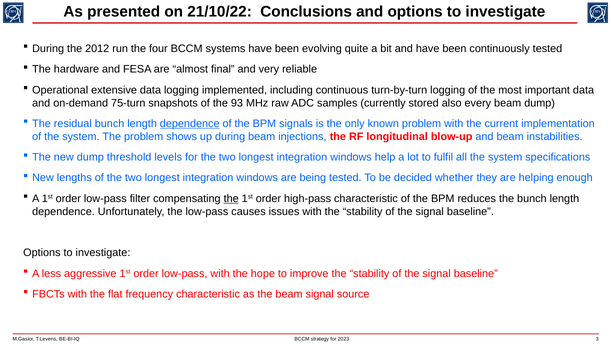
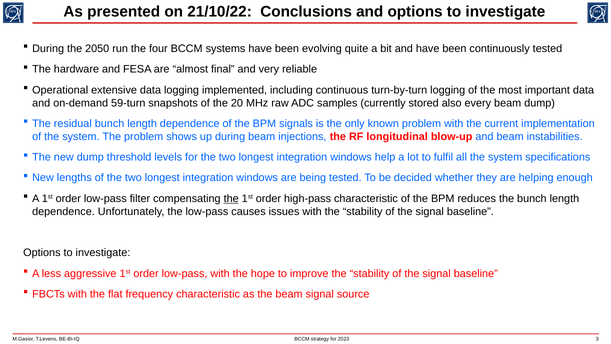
2012: 2012 -> 2050 (97, 49)
75-turn: 75-turn -> 59-turn (128, 103)
93: 93 -> 20 (237, 103)
dependence underline: present -> none (190, 123)
